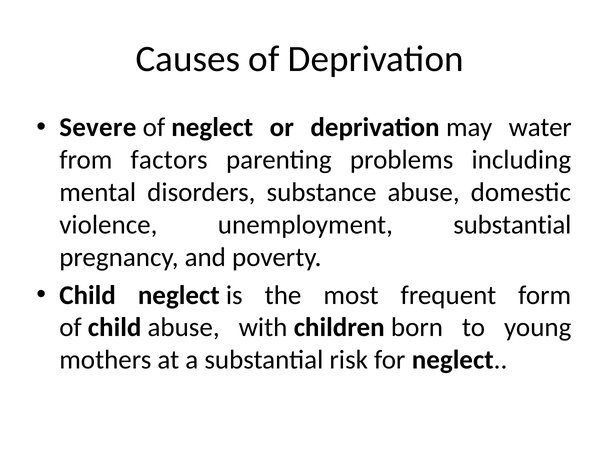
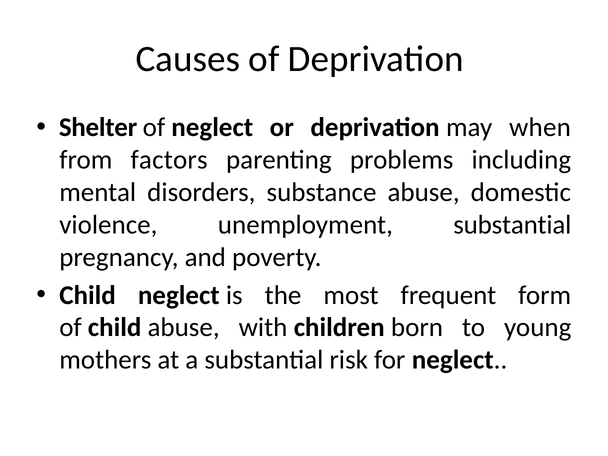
Severe: Severe -> Shelter (98, 128)
water: water -> when (540, 128)
